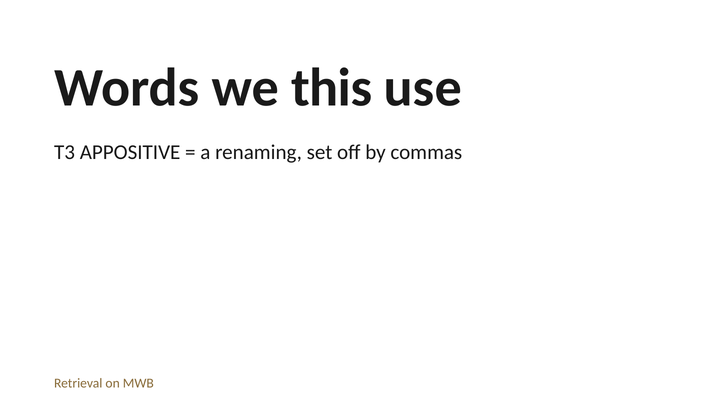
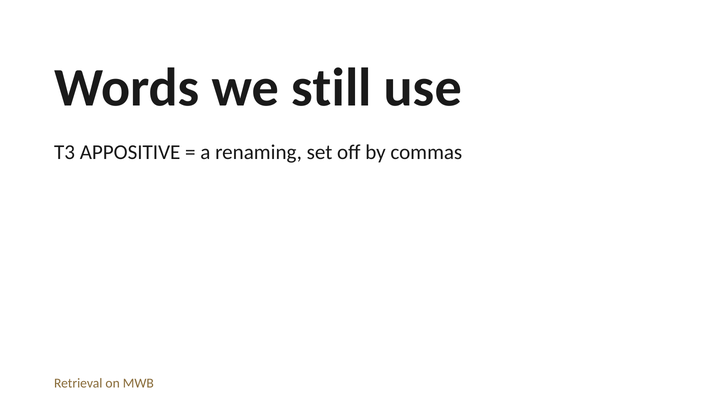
this: this -> still (331, 88)
